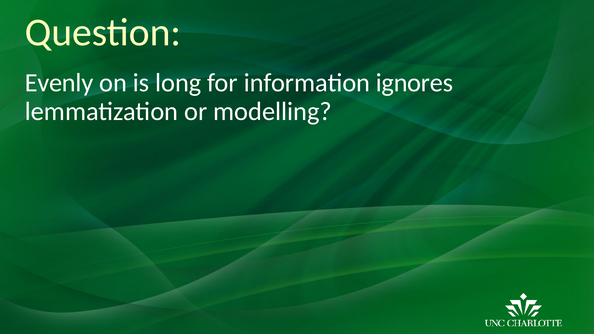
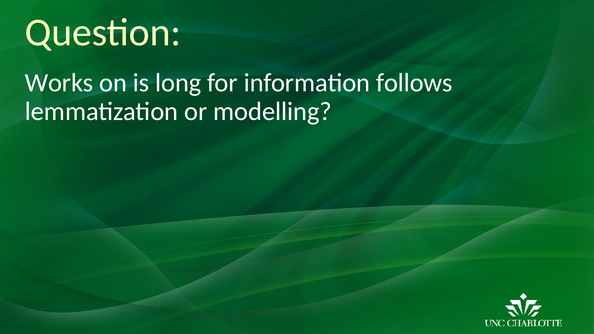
Evenly: Evenly -> Works (59, 83)
ignores: ignores -> follows (414, 83)
